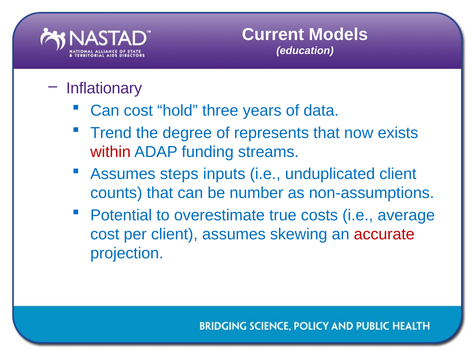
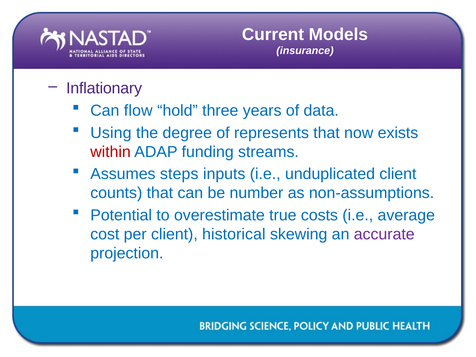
education: education -> insurance (305, 51)
Can cost: cost -> flow (138, 111)
Trend: Trend -> Using (111, 133)
client assumes: assumes -> historical (234, 234)
accurate colour: red -> purple (384, 234)
